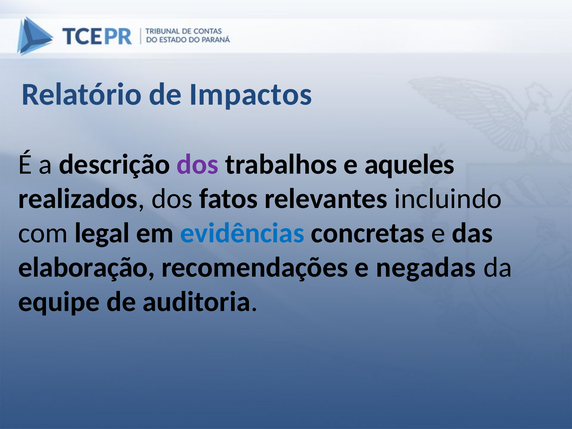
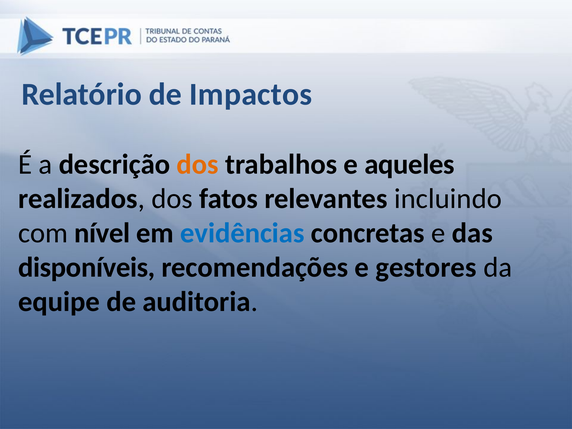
dos colour: purple -> orange (198, 164)
legal: legal -> nível (102, 233)
elaboração: elaboração -> disponíveis (87, 267)
negadas: negadas -> gestores (426, 267)
